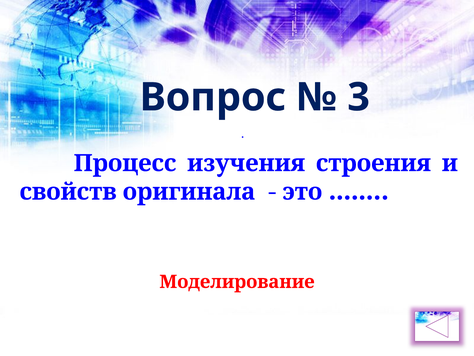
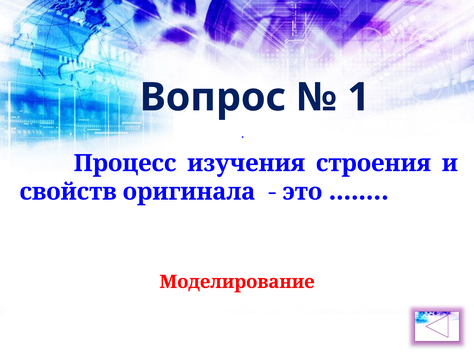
3: 3 -> 1 (359, 97)
